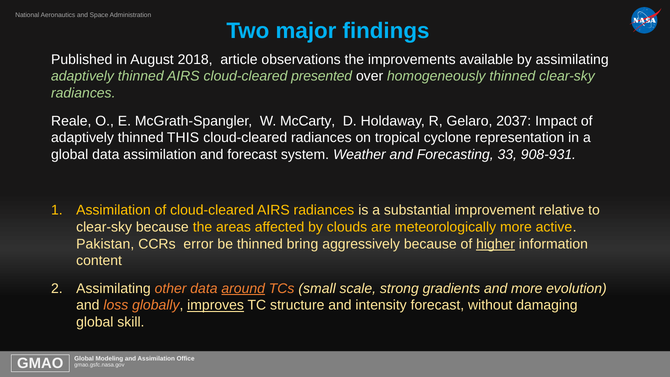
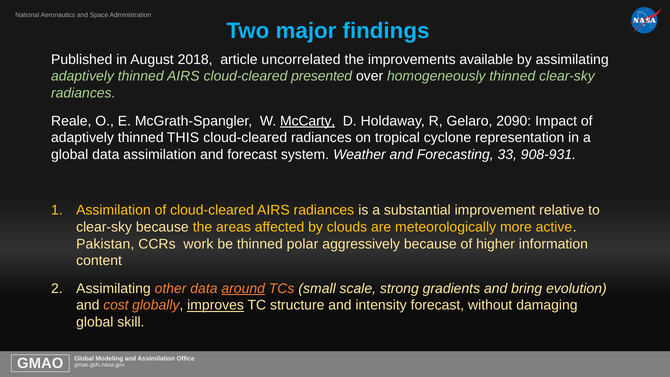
observations: observations -> uncorrelated (301, 60)
McCarty underline: none -> present (308, 121)
2037: 2037 -> 2090 (514, 121)
error: error -> work (198, 244)
bring: bring -> polar (302, 244)
higher underline: present -> none (496, 244)
and more: more -> bring (527, 288)
loss: loss -> cost (116, 305)
